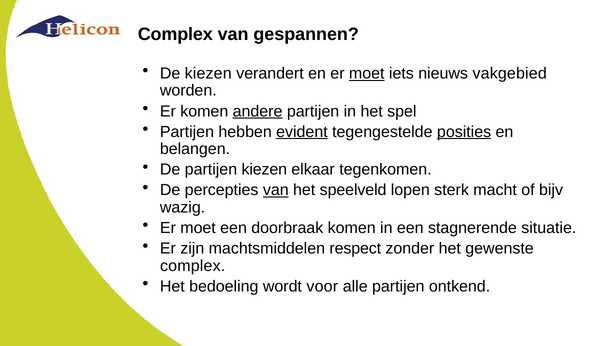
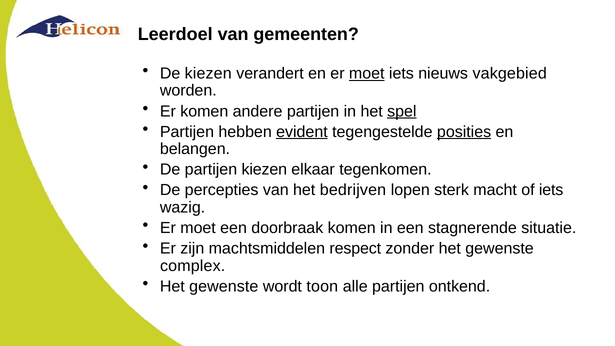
Complex: Complex -> Leerdoel (175, 34)
gespannen: gespannen -> gemeenten (306, 34)
andere underline: present -> none (258, 111)
spel underline: none -> present (402, 111)
van underline: present -> none (276, 190)
speelveld: speelveld -> bedrijven (353, 190)
of bijv: bijv -> iets (551, 190)
bedoeling: bedoeling -> gewenste (224, 286)
voor: voor -> toon (322, 286)
